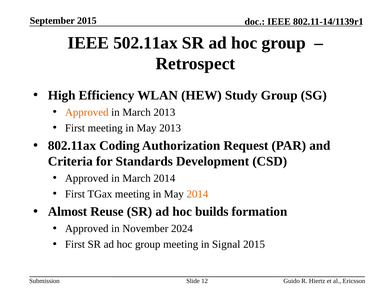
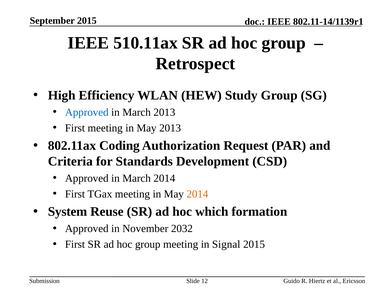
502.11ax: 502.11ax -> 510.11ax (146, 43)
Approved colour: orange -> blue (87, 112)
Almost: Almost -> System (68, 212)
builds: builds -> which (212, 212)
2024: 2024 -> 2032 (182, 229)
